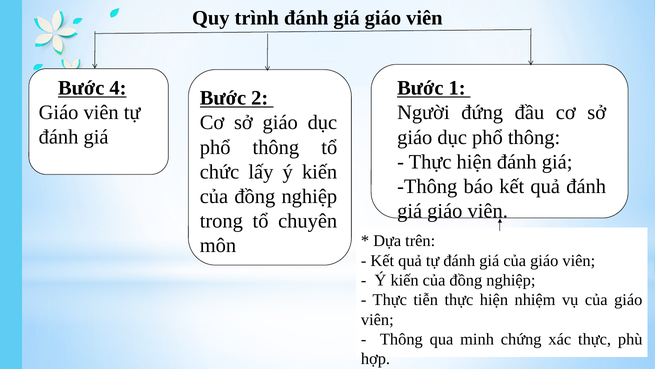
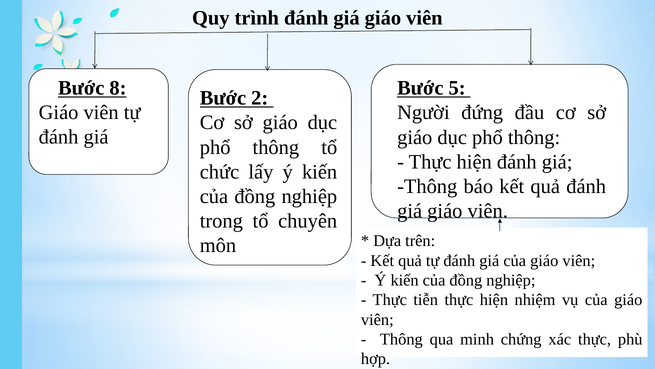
4: 4 -> 8 (118, 88)
1: 1 -> 5 (457, 88)
